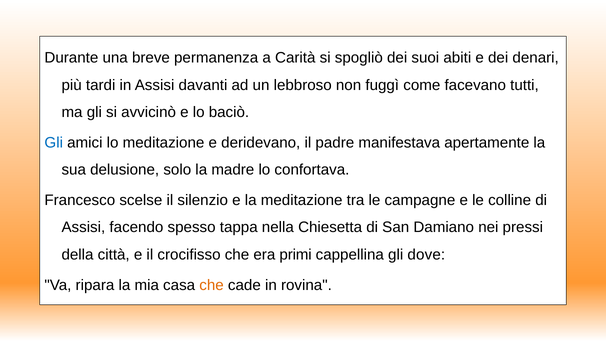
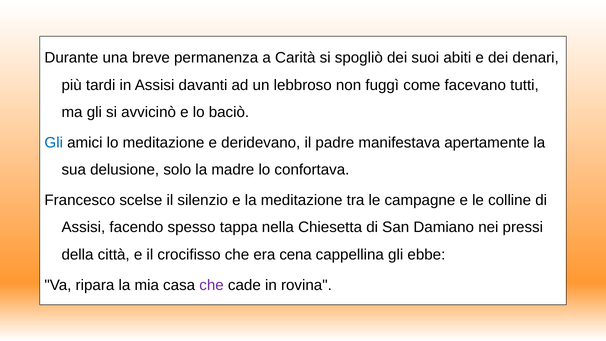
primi: primi -> cena (296, 255)
dove: dove -> ebbe (426, 255)
che colour: orange -> purple (212, 285)
